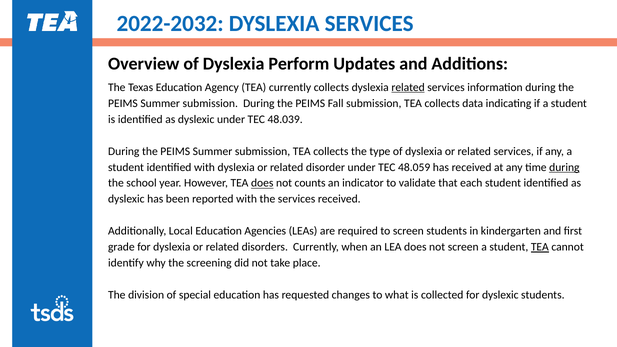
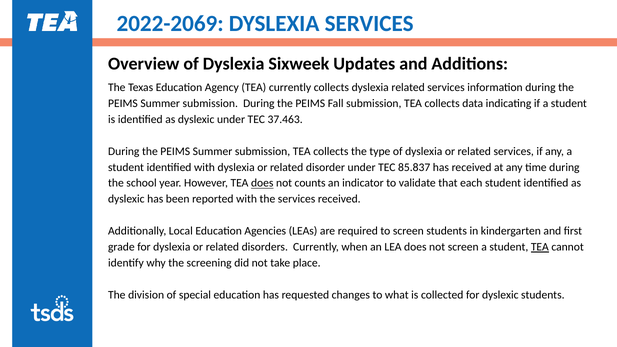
2022-2032: 2022-2032 -> 2022-2069 (170, 24)
Perform: Perform -> Sixweek (299, 64)
related underline: present -> none (408, 87)
48.039: 48.039 -> 37.463 (285, 119)
48.059: 48.059 -> 85.837 (414, 167)
during underline: present -> none (564, 167)
